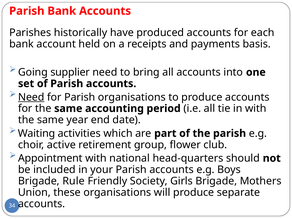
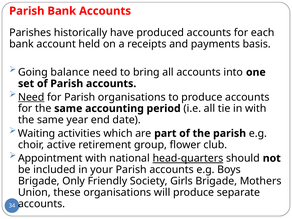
supplier: supplier -> balance (70, 72)
head-quarters underline: none -> present (188, 158)
Rule: Rule -> Only (74, 181)
